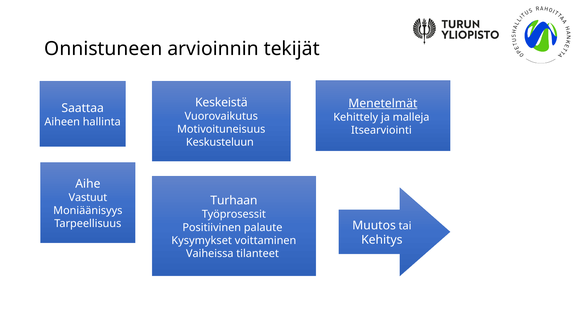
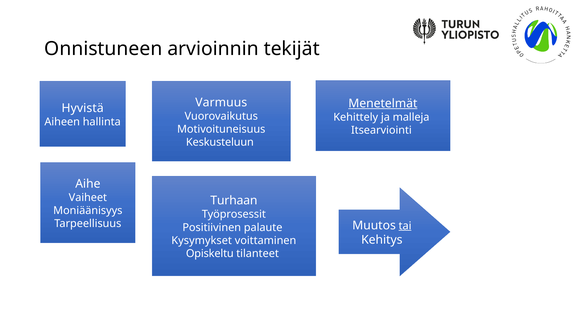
Keskeistä: Keskeistä -> Varmuus (221, 102)
Saattaa: Saattaa -> Hyvistä (83, 108)
Vastuut: Vastuut -> Vaiheet (88, 197)
tai underline: none -> present (405, 226)
Vaiheissa: Vaiheissa -> Opiskeltu (210, 253)
